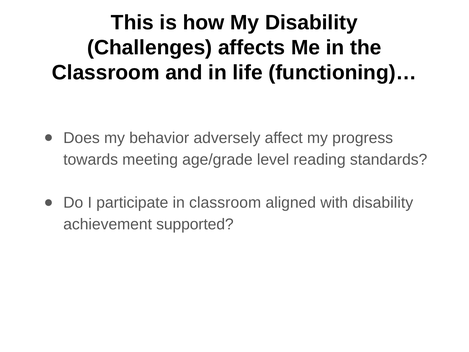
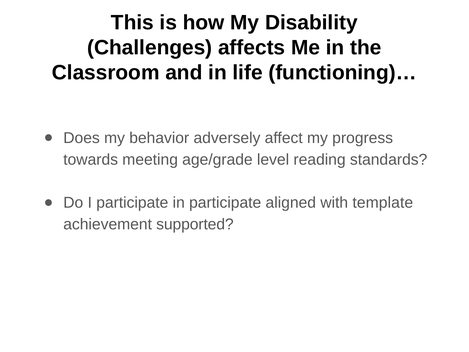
in classroom: classroom -> participate (225, 203)
with disability: disability -> template (383, 203)
